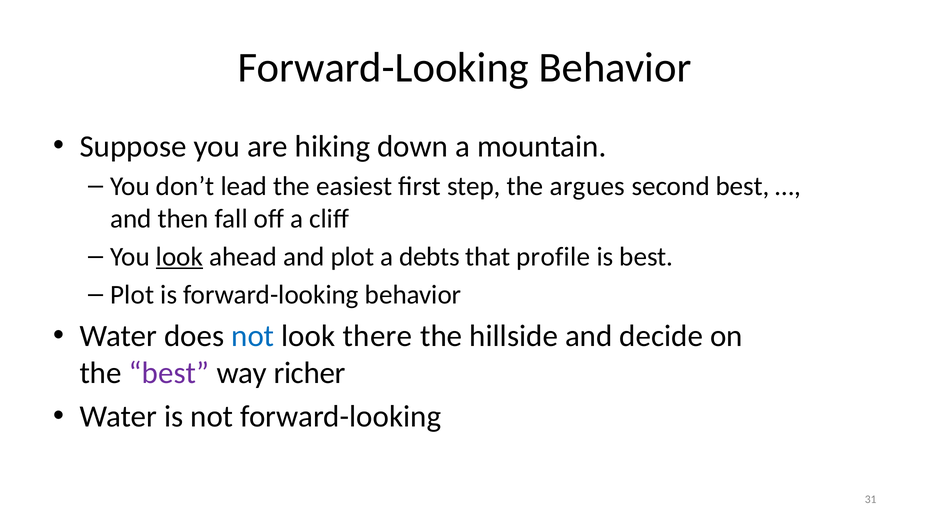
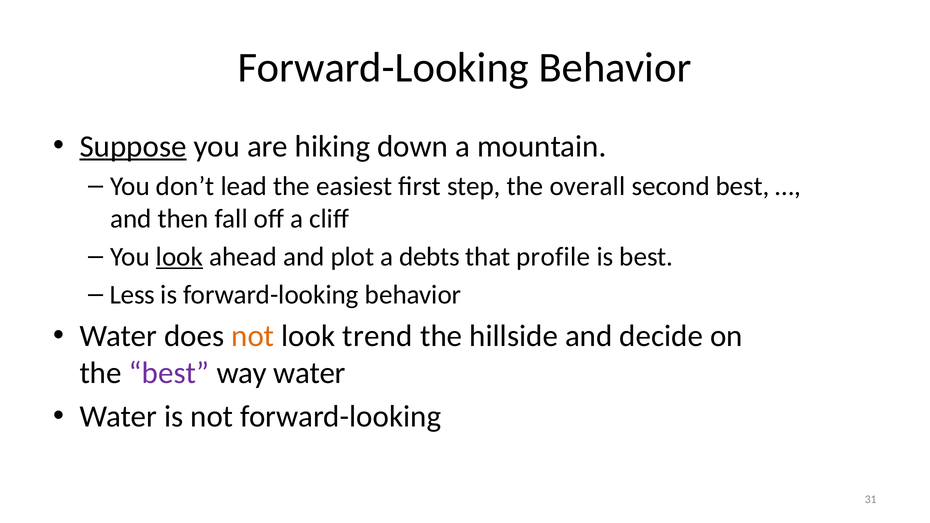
Suppose underline: none -> present (133, 146)
argues: argues -> overall (587, 186)
Plot: Plot -> Less (132, 295)
not colour: blue -> orange (253, 336)
there: there -> trend (378, 336)
way richer: richer -> water (309, 373)
